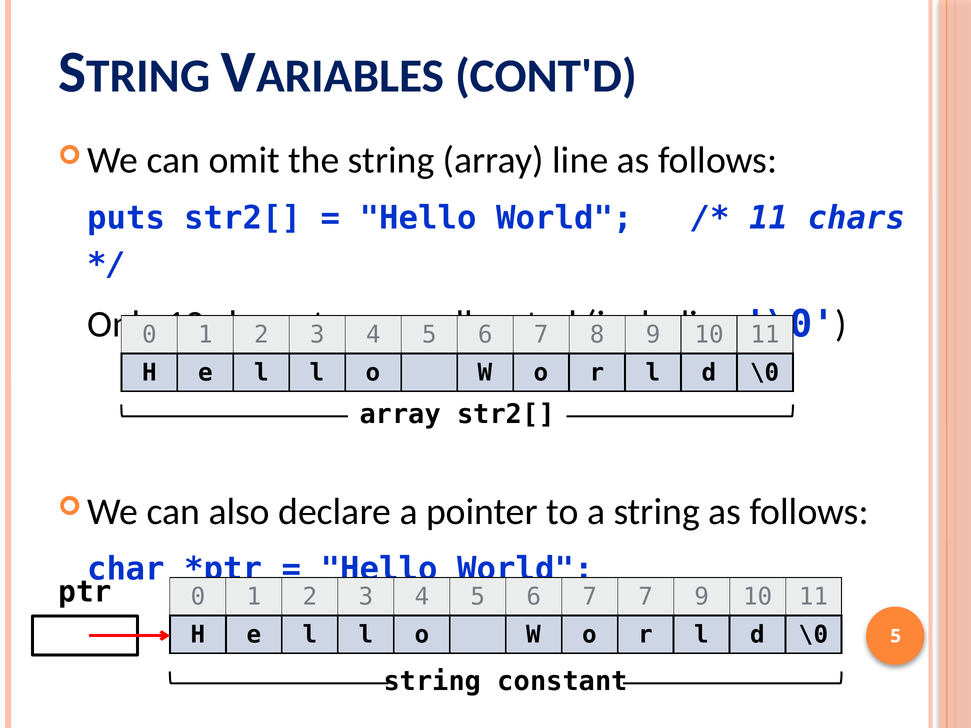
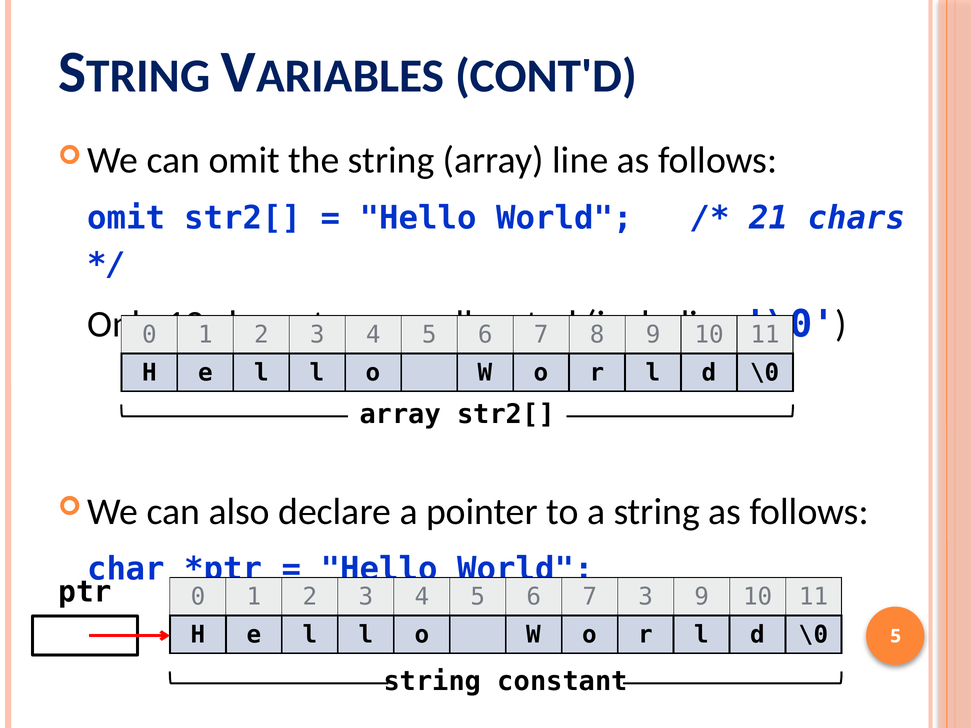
puts: puts -> omit (126, 218)
11: 11 -> 21 (769, 218)
7 7: 7 -> 3 (646, 597)
